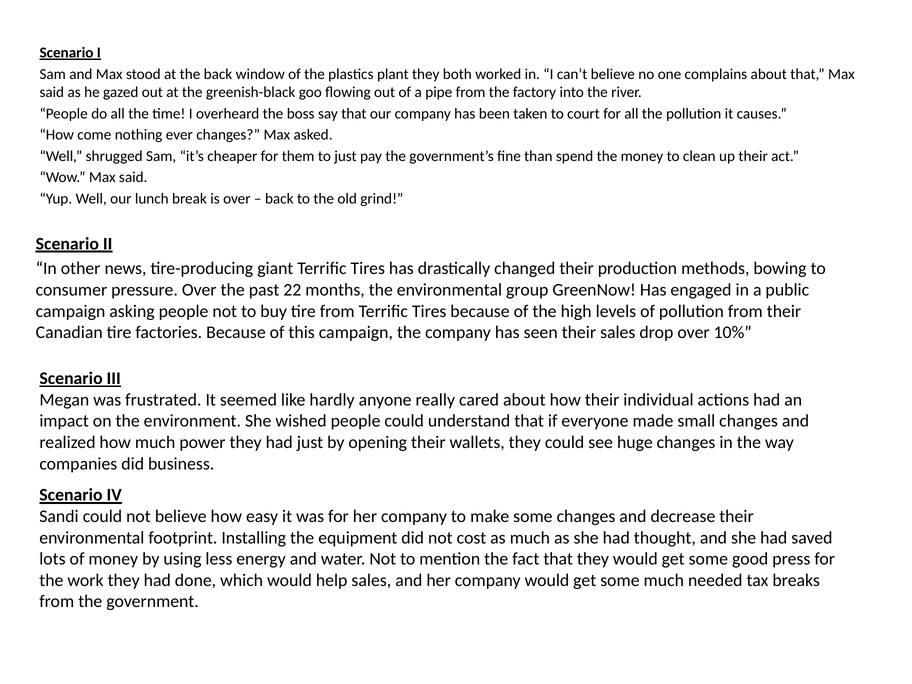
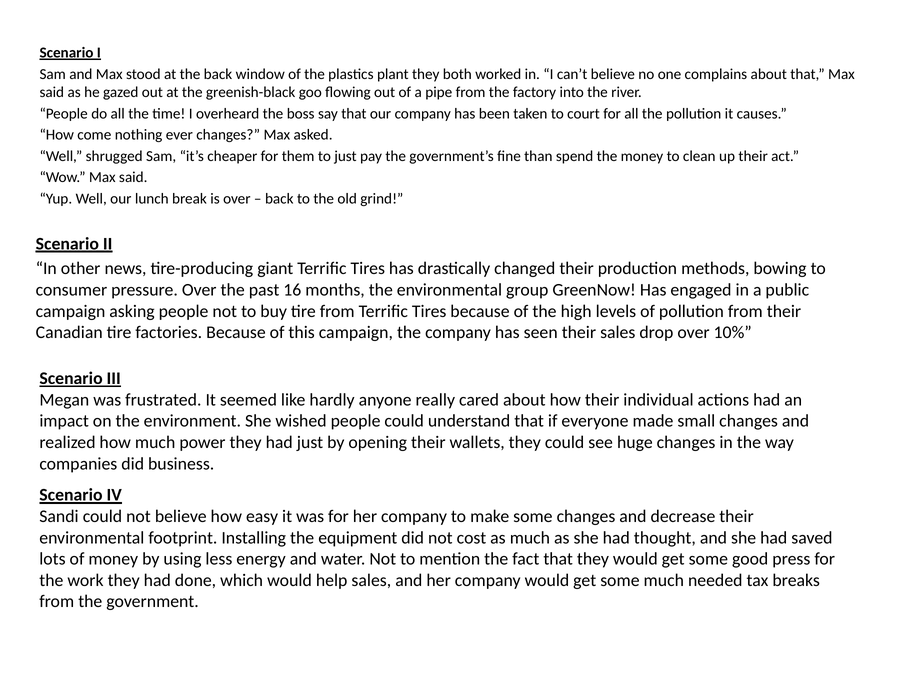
22: 22 -> 16 (292, 290)
